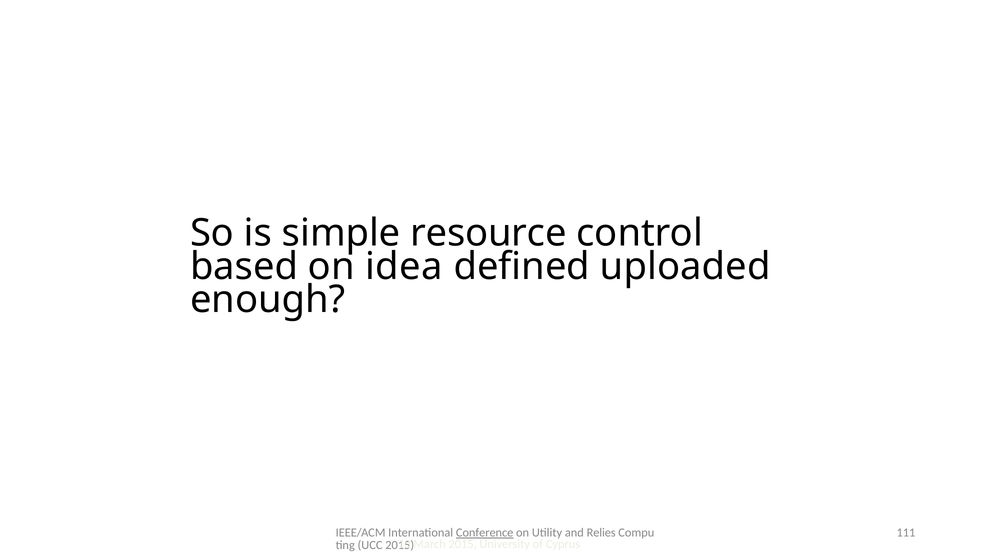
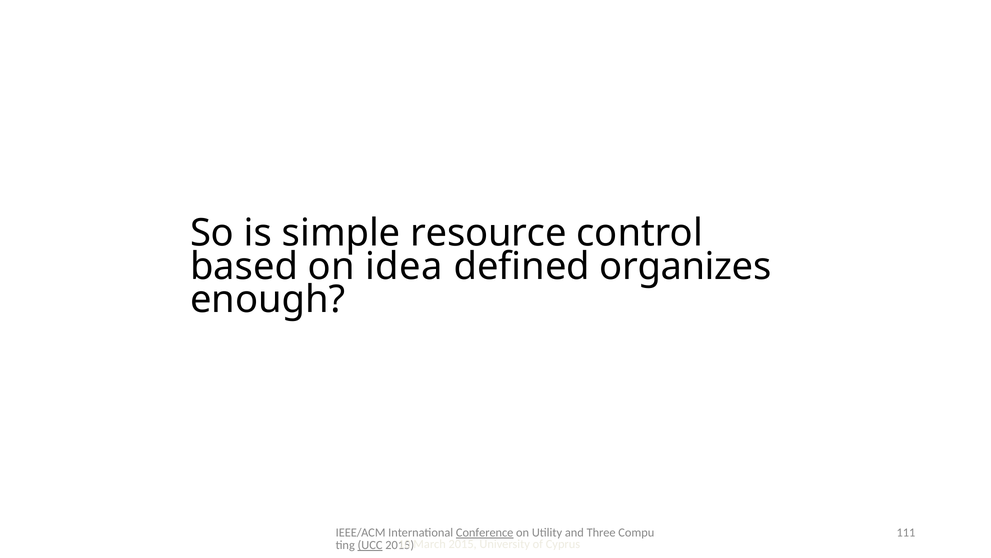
uploaded: uploaded -> organizes (685, 266)
Relies: Relies -> Three (601, 532)
UCC underline: none -> present (370, 545)
